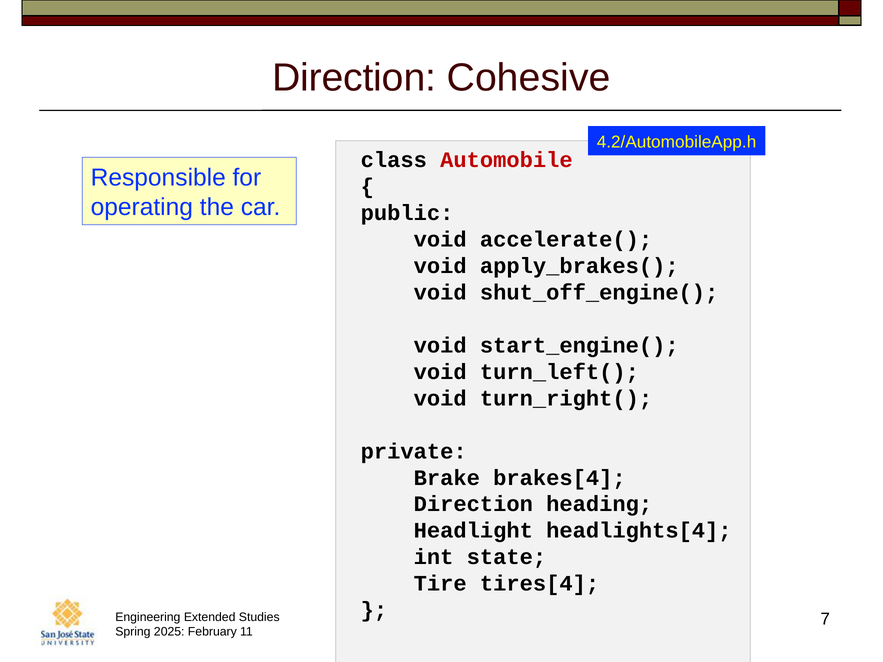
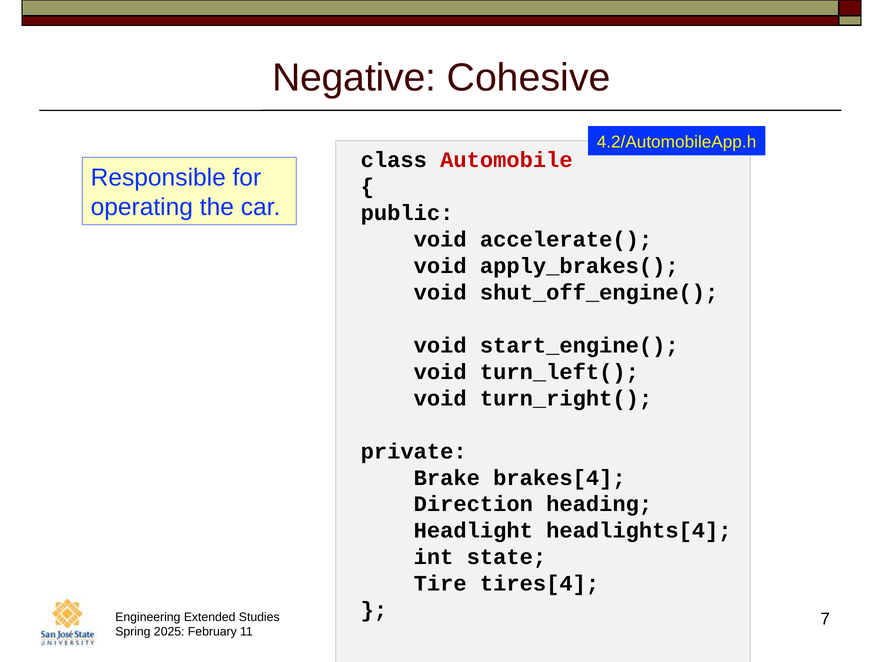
Direction: Direction -> Negative (354, 78)
